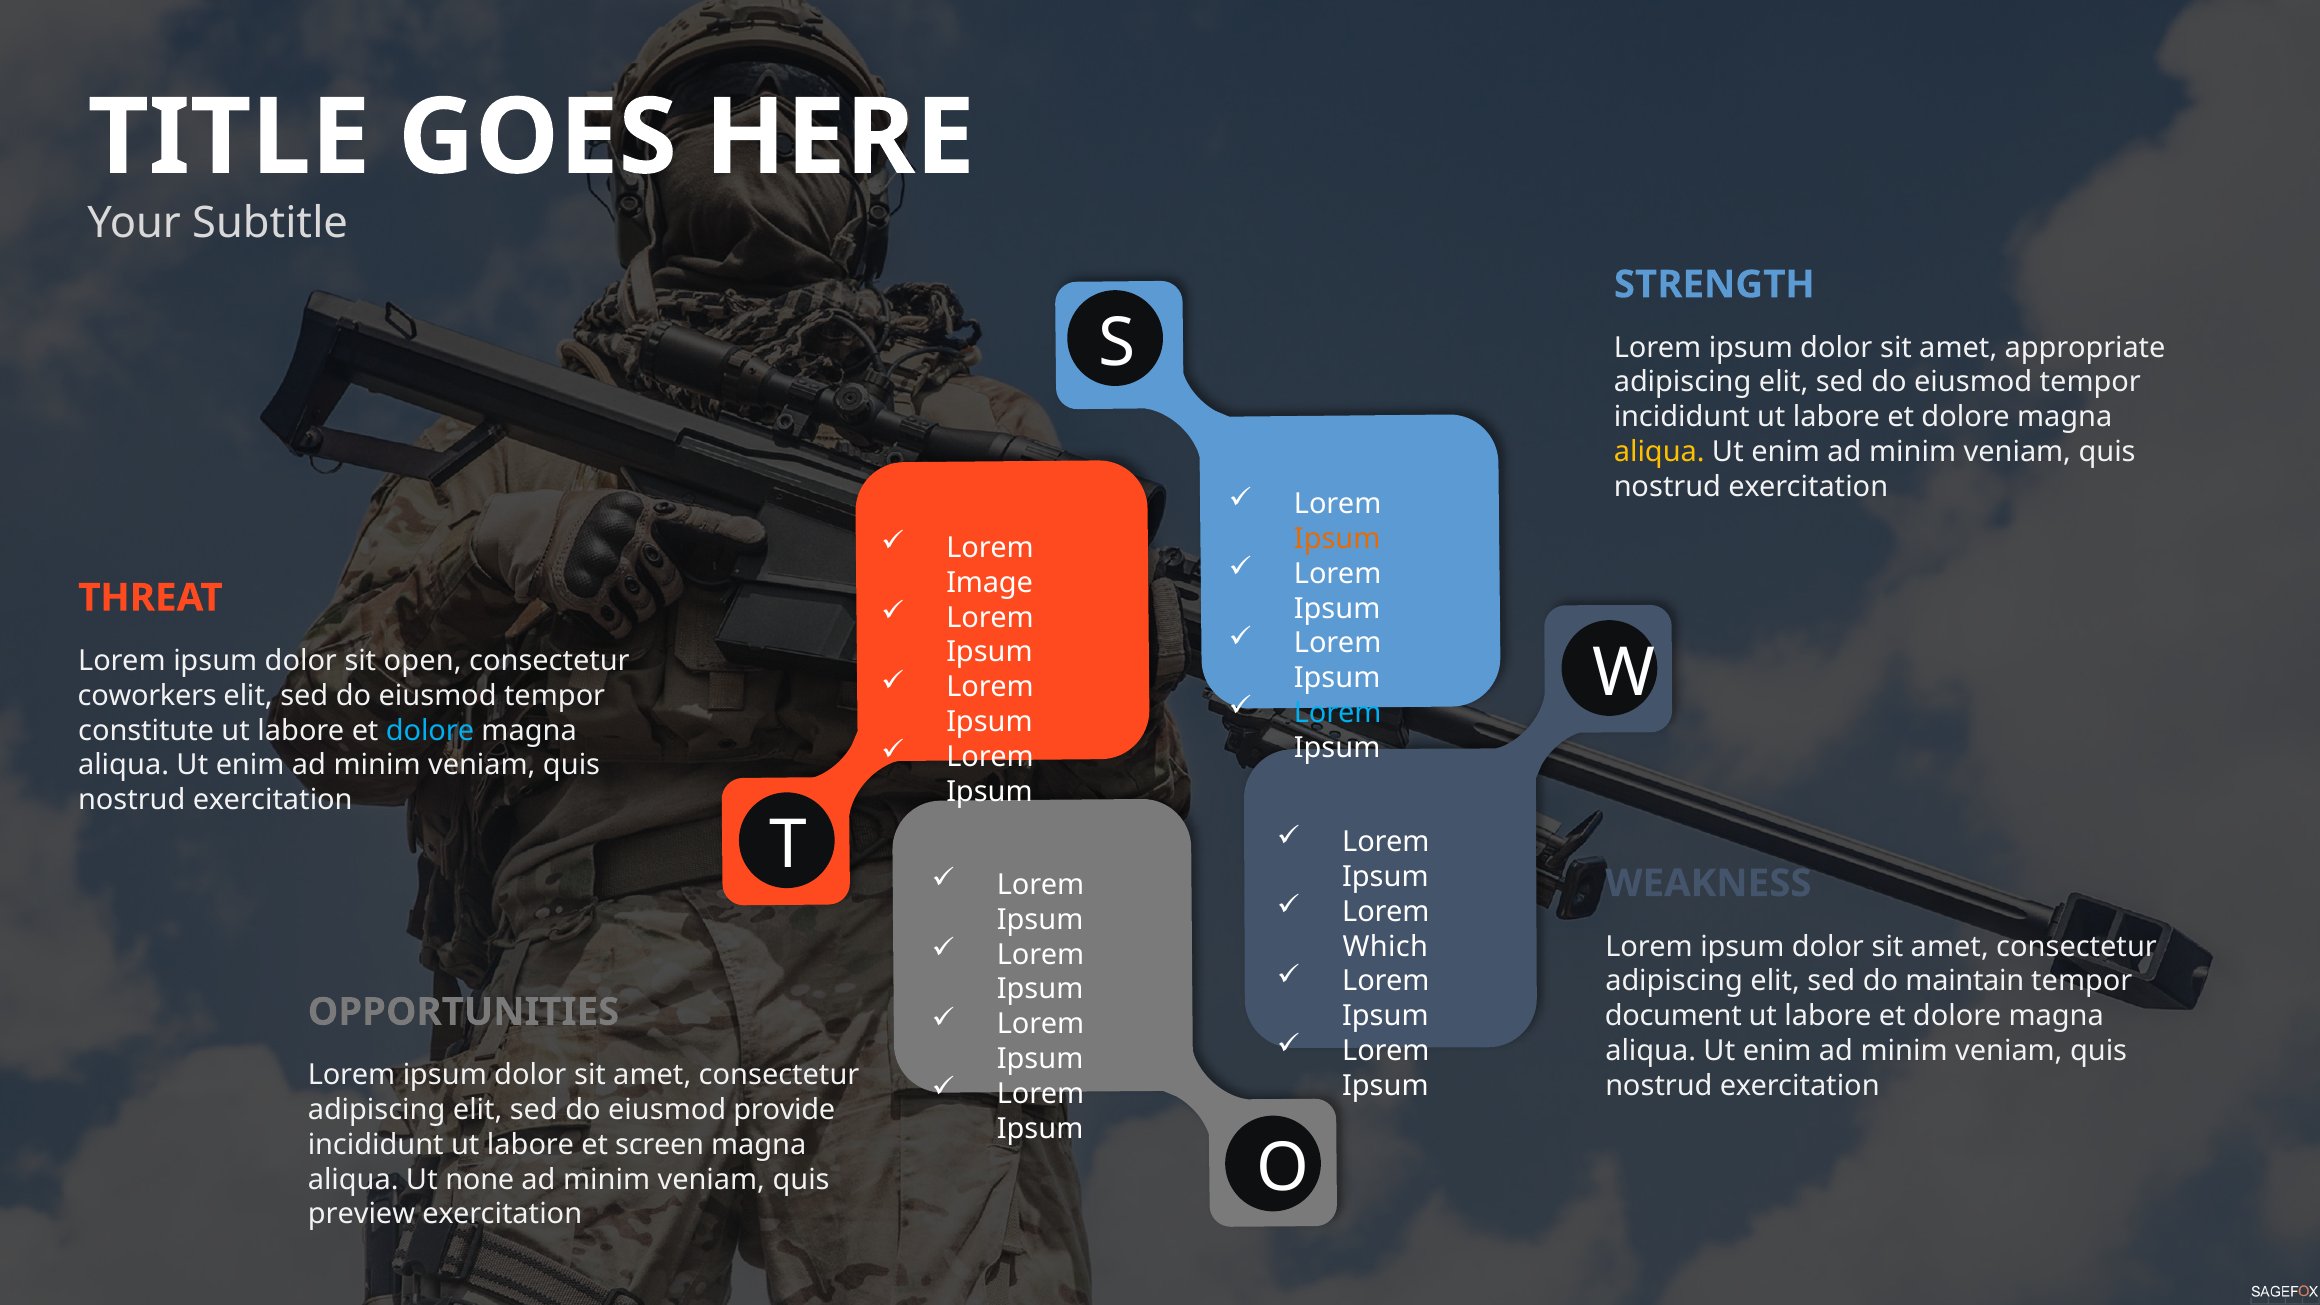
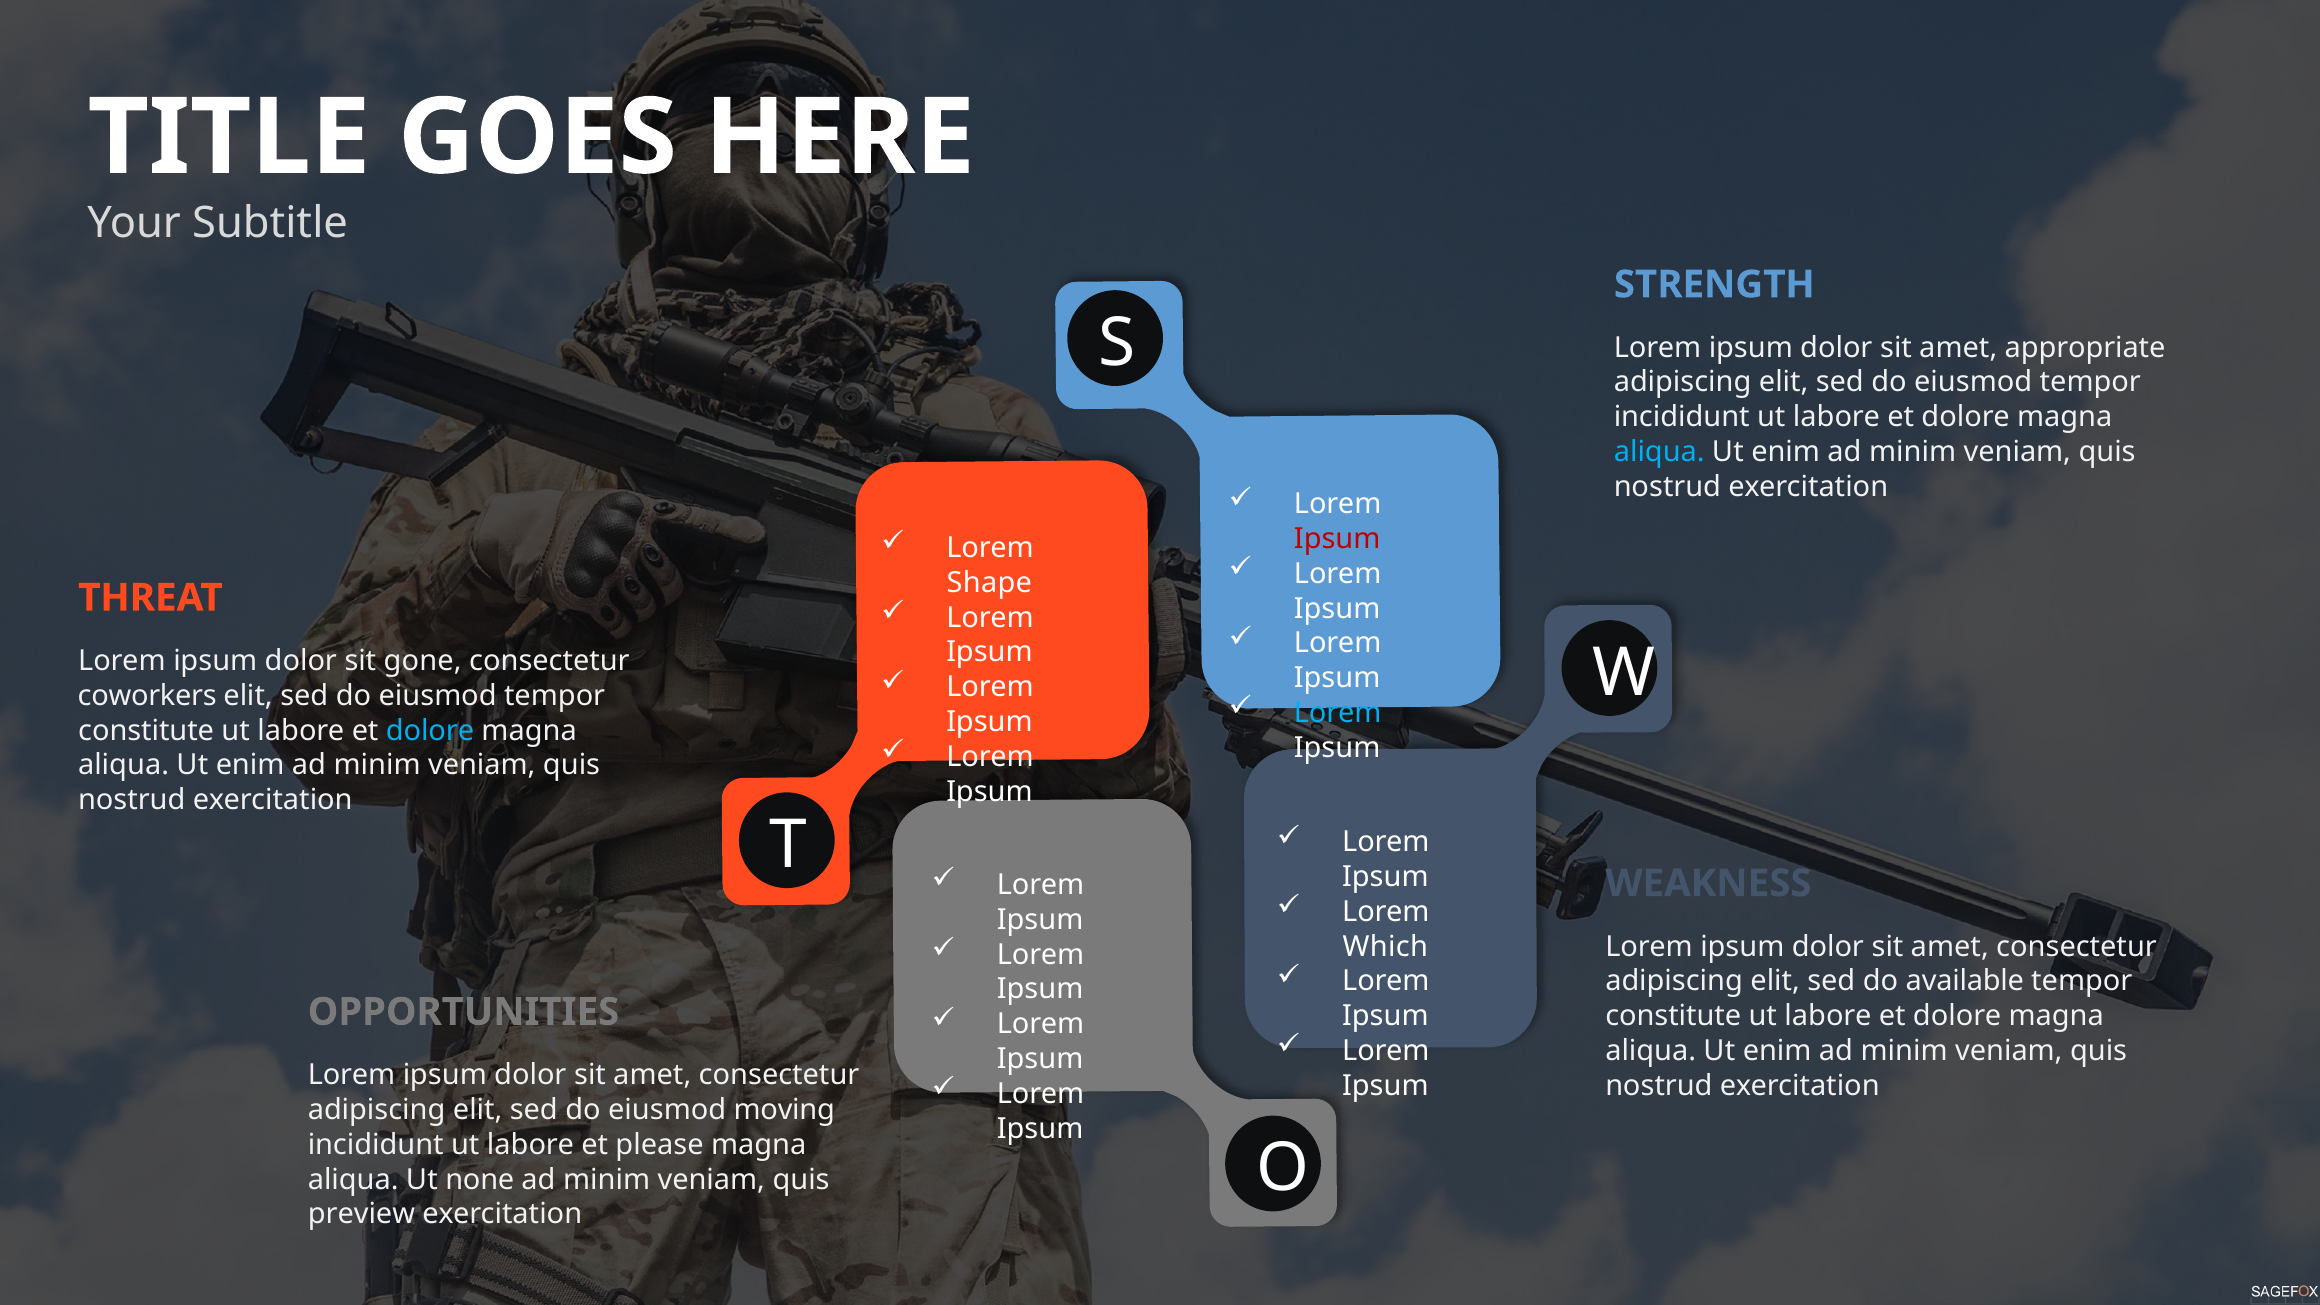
aliqua colour: yellow -> light blue (1659, 452)
Ipsum colour: orange -> red (1337, 539)
Image: Image -> Shape (989, 583)
open: open -> gone (423, 661)
maintain: maintain -> available (1965, 981)
document: document -> constitute (1673, 1016)
provide: provide -> moving (784, 1110)
screen: screen -> please (660, 1145)
